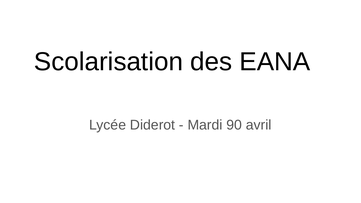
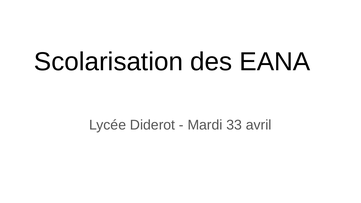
90: 90 -> 33 (234, 125)
